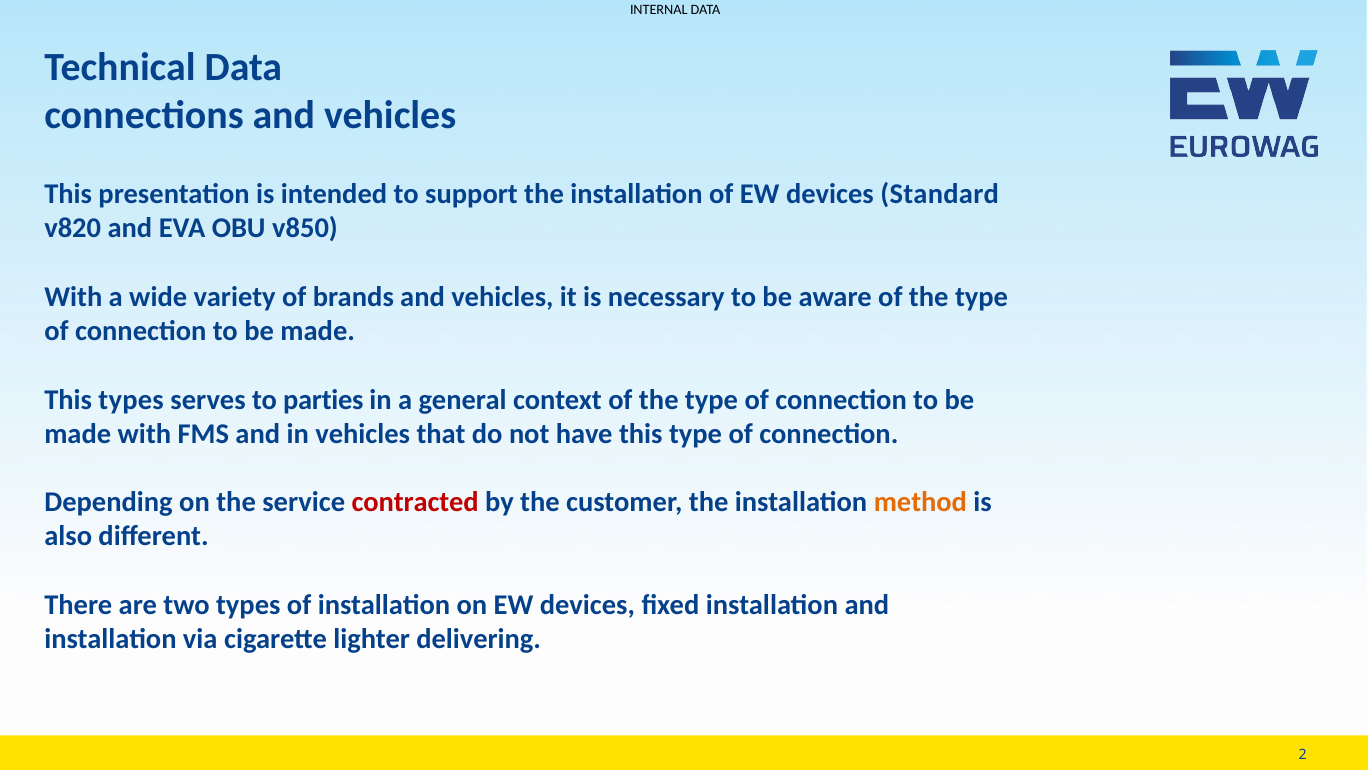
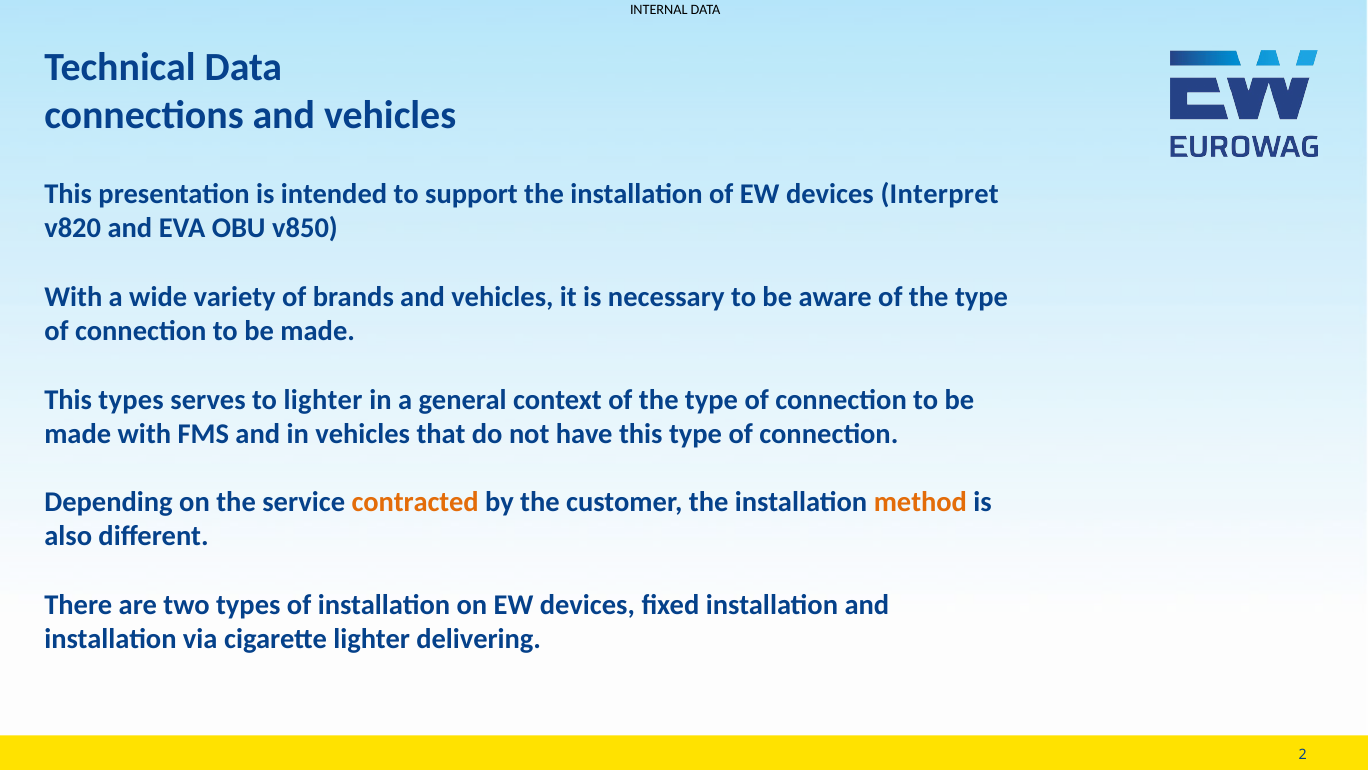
Standard: Standard -> Interpret (940, 194)
to parties: parties -> lighter (323, 399)
contracted colour: red -> orange (415, 502)
